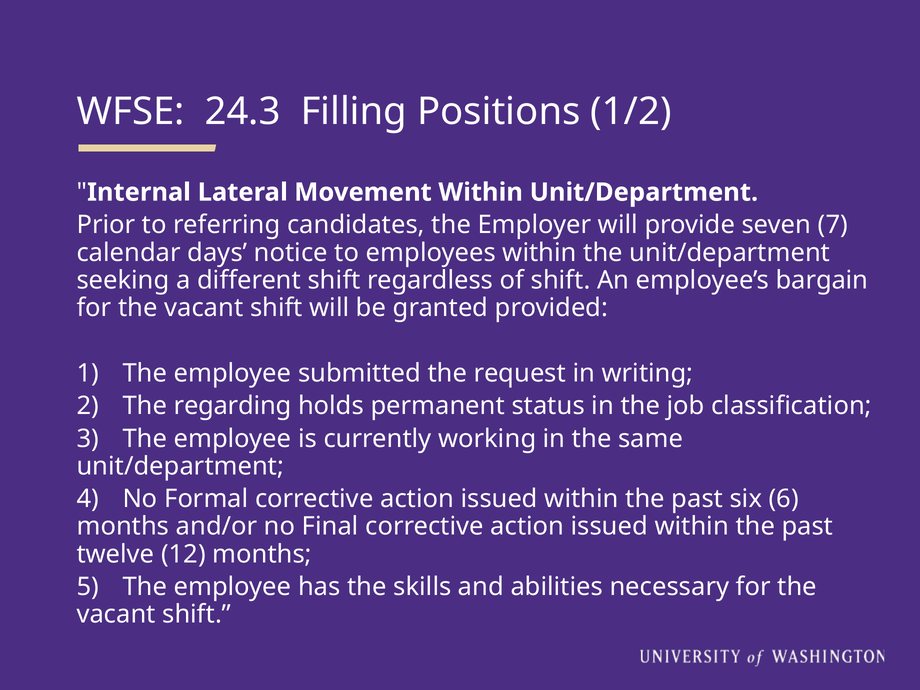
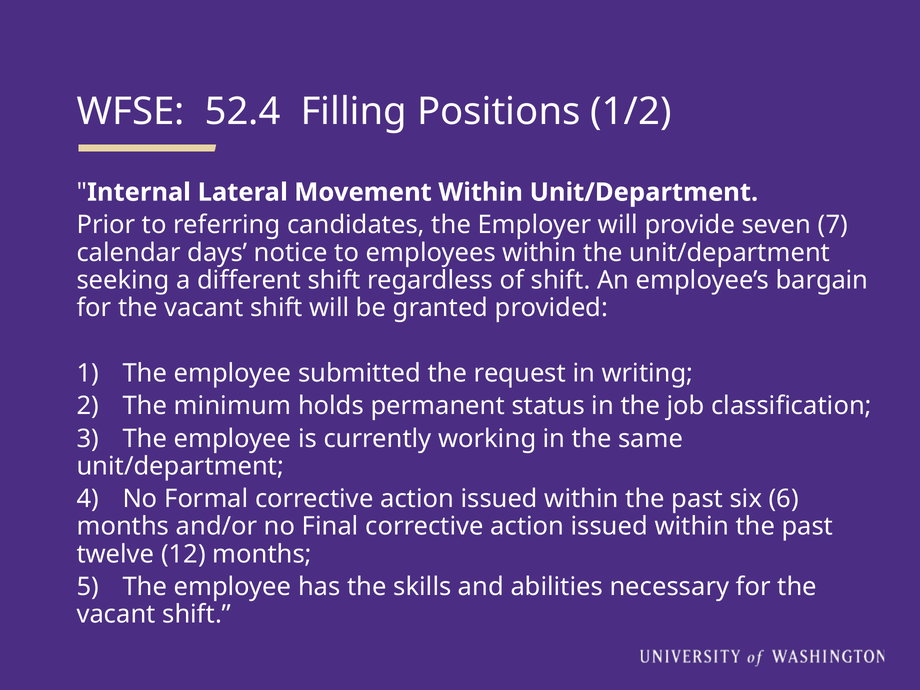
24.3: 24.3 -> 52.4 (243, 112)
regarding: regarding -> minimum (232, 406)
